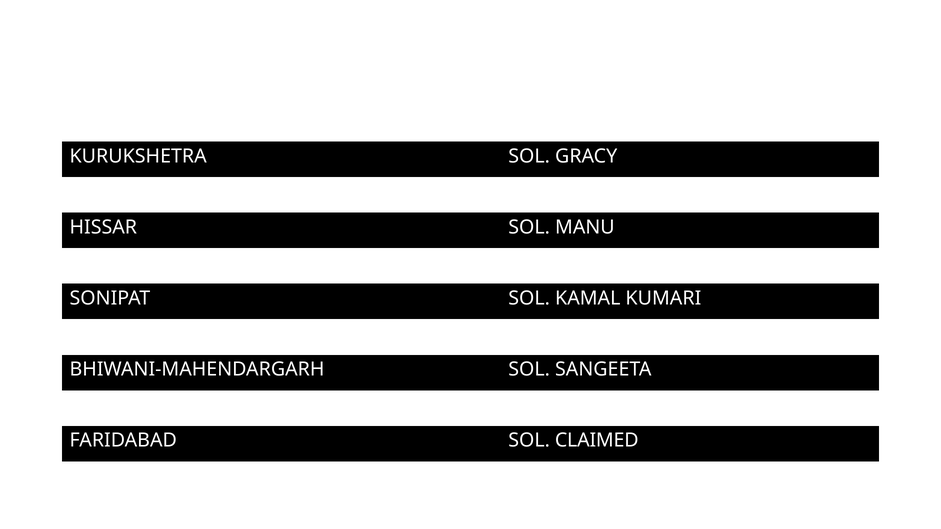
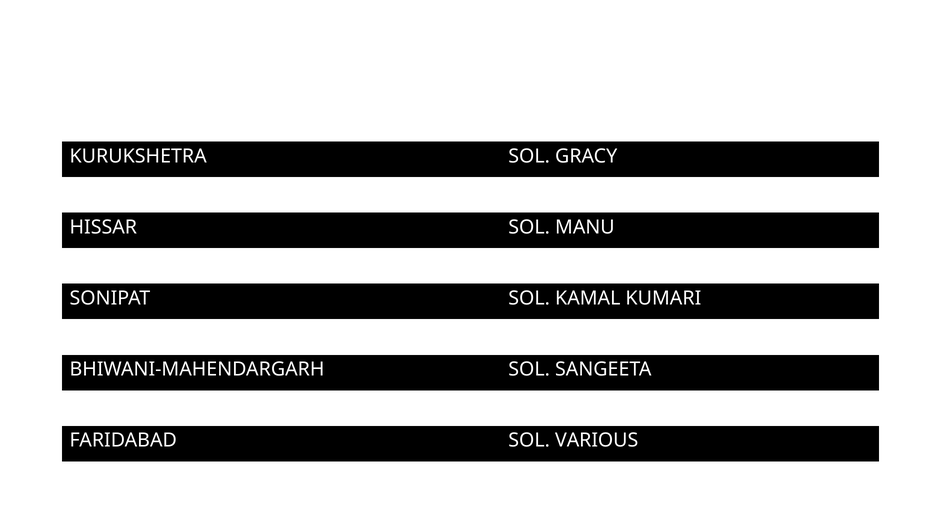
CLAIMED: CLAIMED -> VARIOUS (597, 441)
